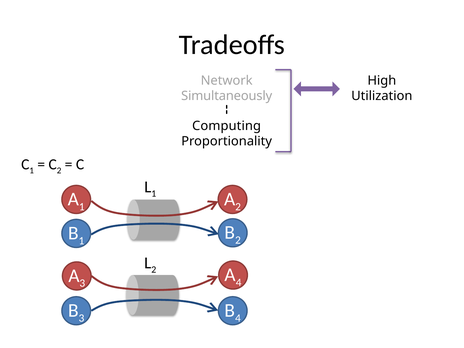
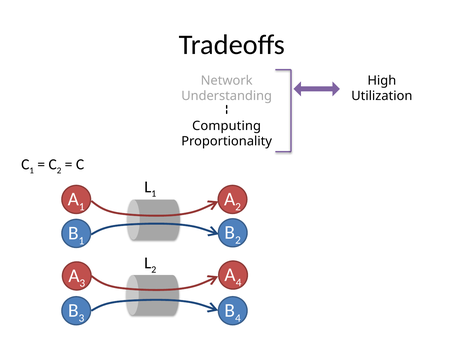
Simultaneously: Simultaneously -> Understanding (227, 96)
